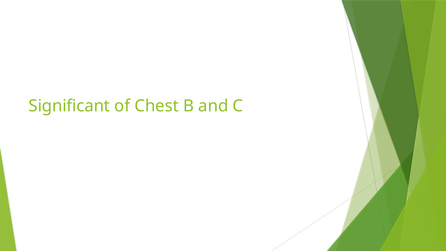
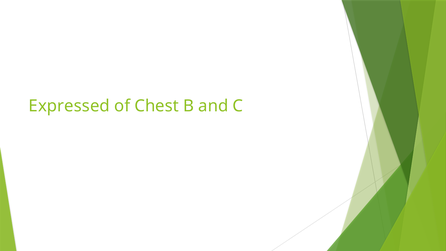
Significant: Significant -> Expressed (69, 106)
